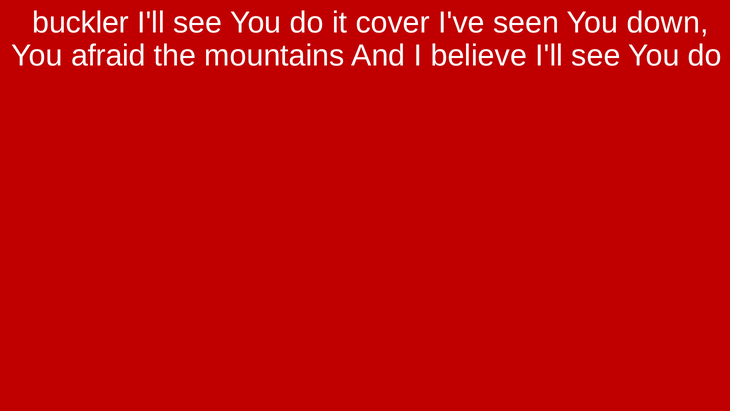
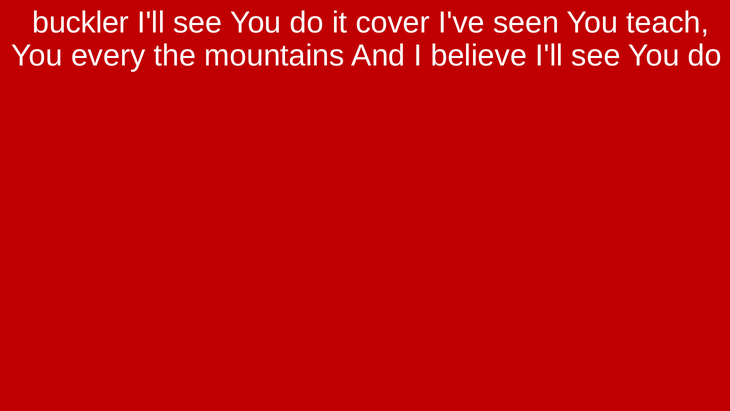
down: down -> teach (668, 23)
afraid: afraid -> every (108, 55)
